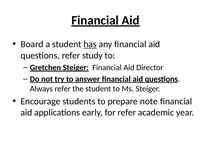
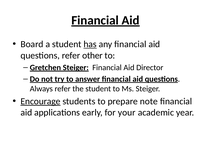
study: study -> other (92, 56)
Encourage underline: none -> present (41, 101)
for refer: refer -> your (127, 113)
